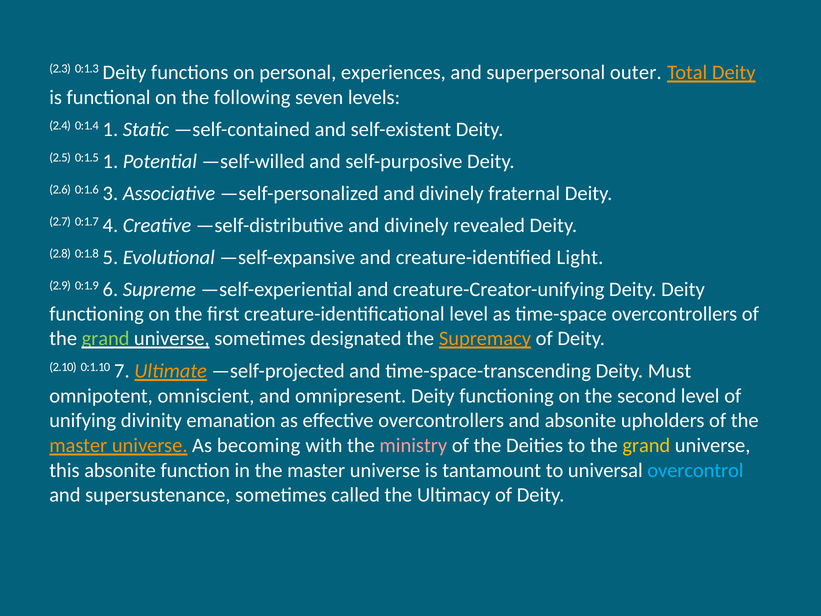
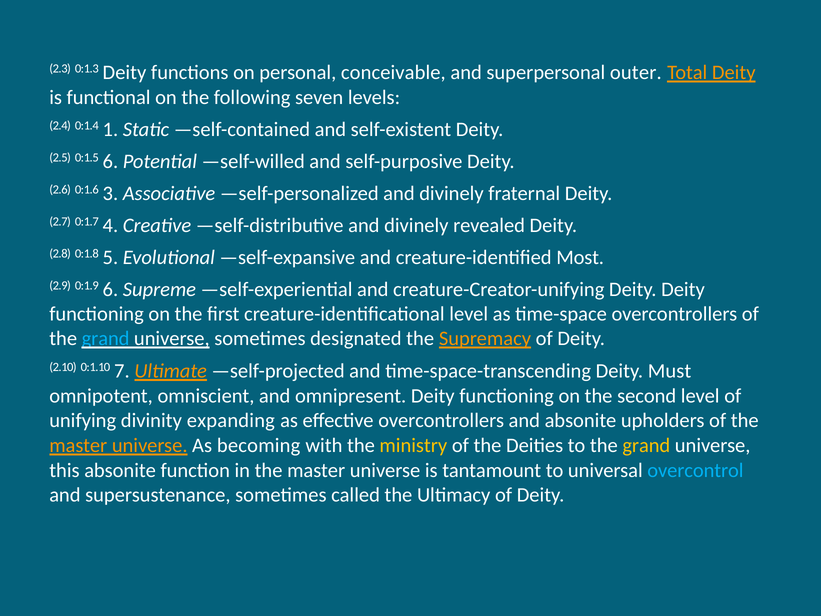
experiences: experiences -> conceivable (393, 73)
0:1.5 1: 1 -> 6 (110, 161)
Light: Light -> Most (580, 257)
grand colour: light green -> light blue (106, 338)
emanation: emanation -> expanding (231, 421)
ministry colour: pink -> yellow (413, 445)
